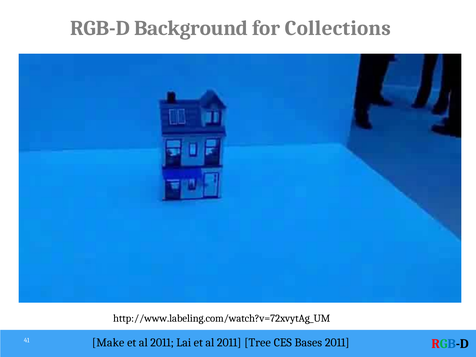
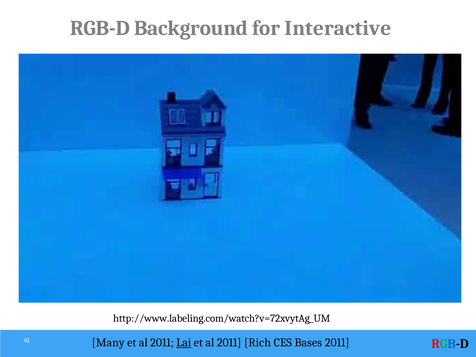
Collections: Collections -> Interactive (338, 28)
Make: Make -> Many (108, 342)
Lai underline: none -> present (184, 342)
Tree: Tree -> Rich (258, 342)
